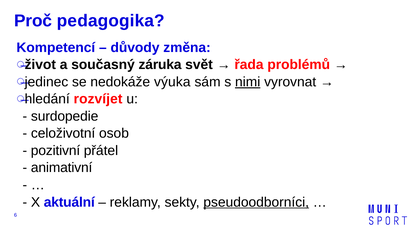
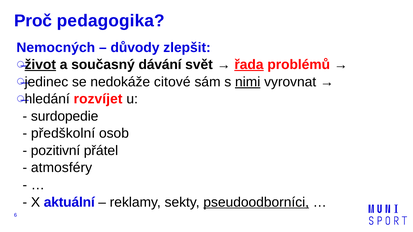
Kompetencí: Kompetencí -> Nemocných (56, 48)
změna: změna -> zlepšit (187, 48)
život underline: none -> present (40, 65)
záruka: záruka -> dávání (160, 65)
řada underline: none -> present (249, 65)
výuka: výuka -> citové (172, 82)
celoživotní: celoživotní -> předškolní (63, 134)
animativní: animativní -> atmosféry (62, 168)
